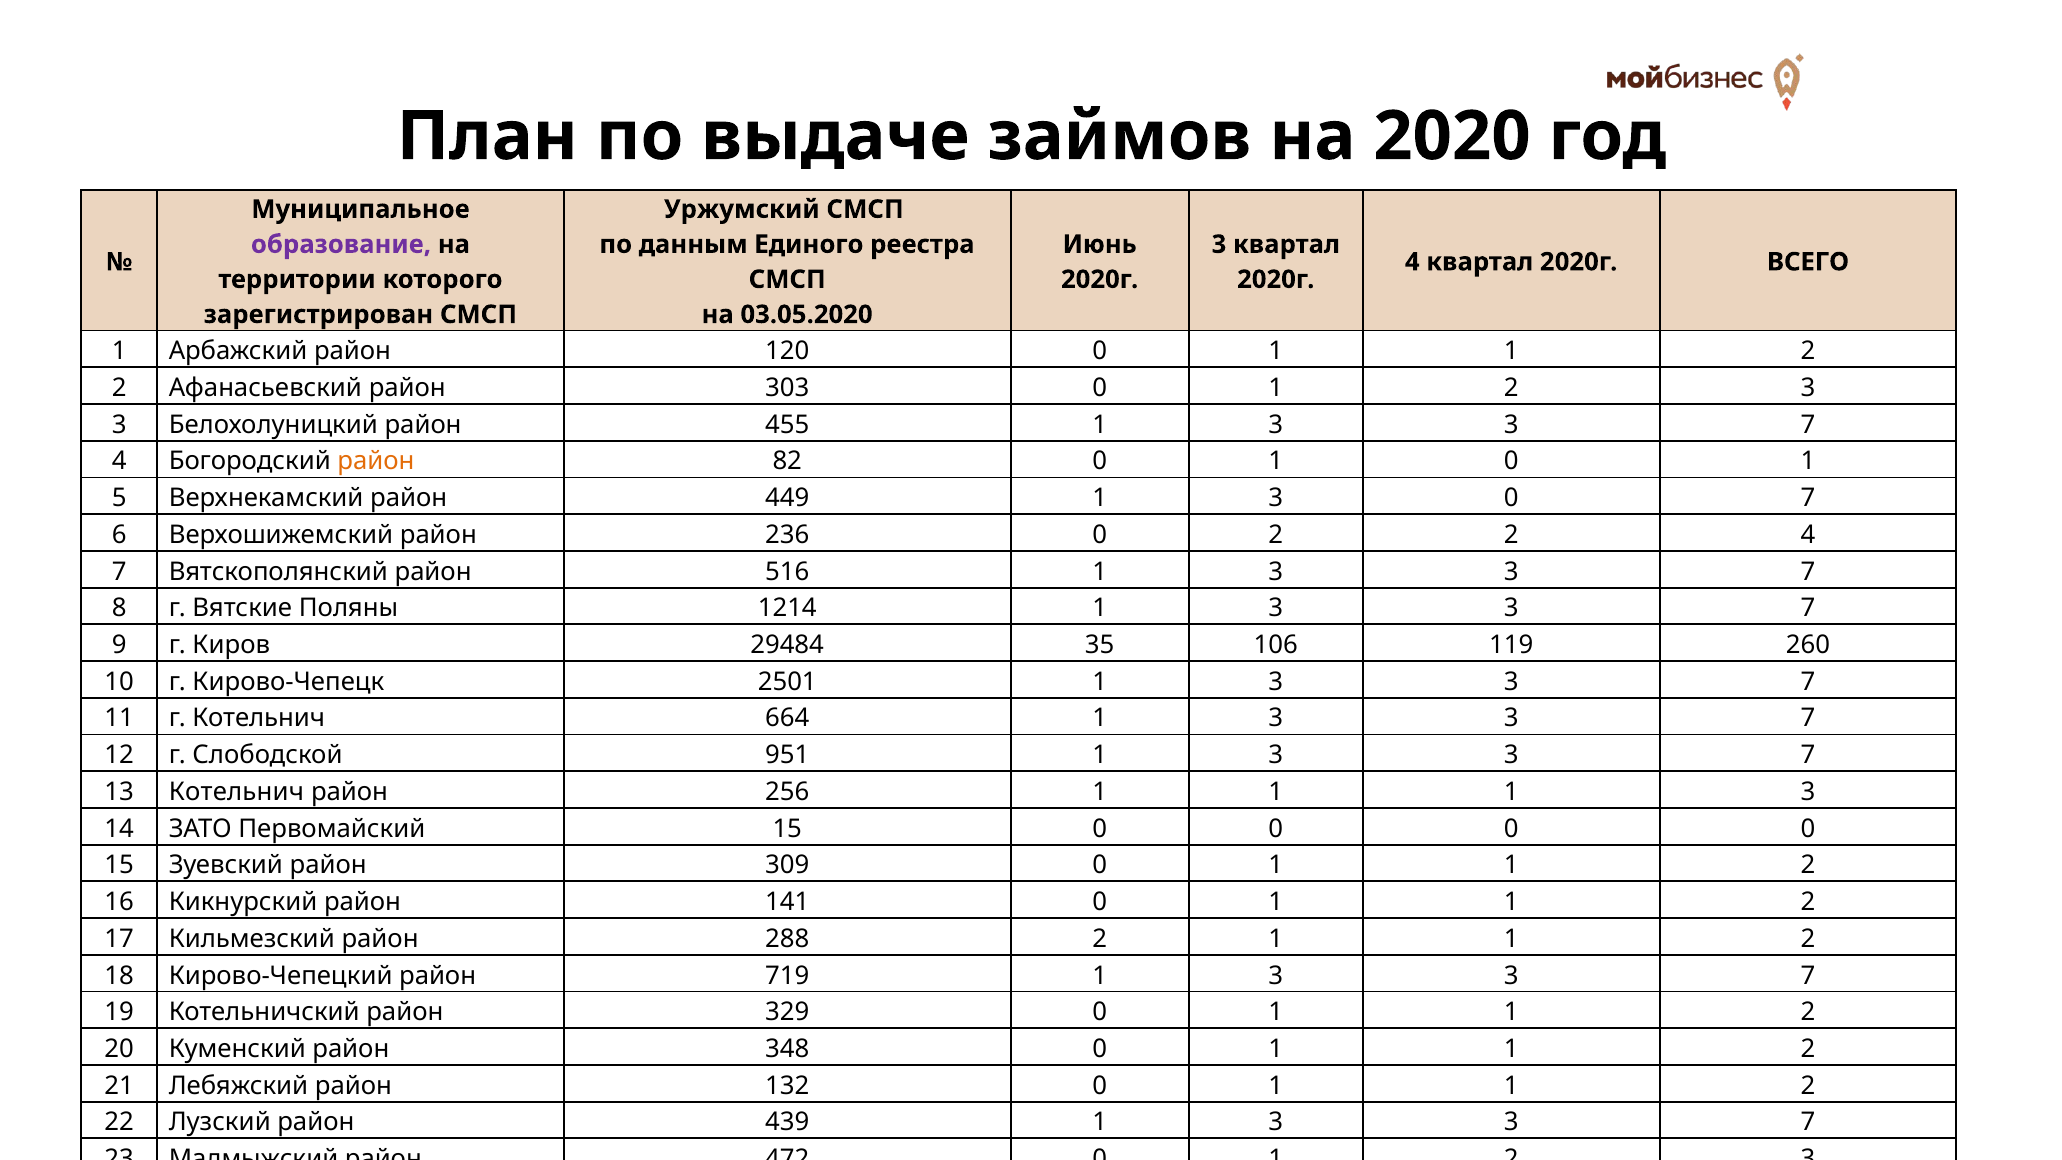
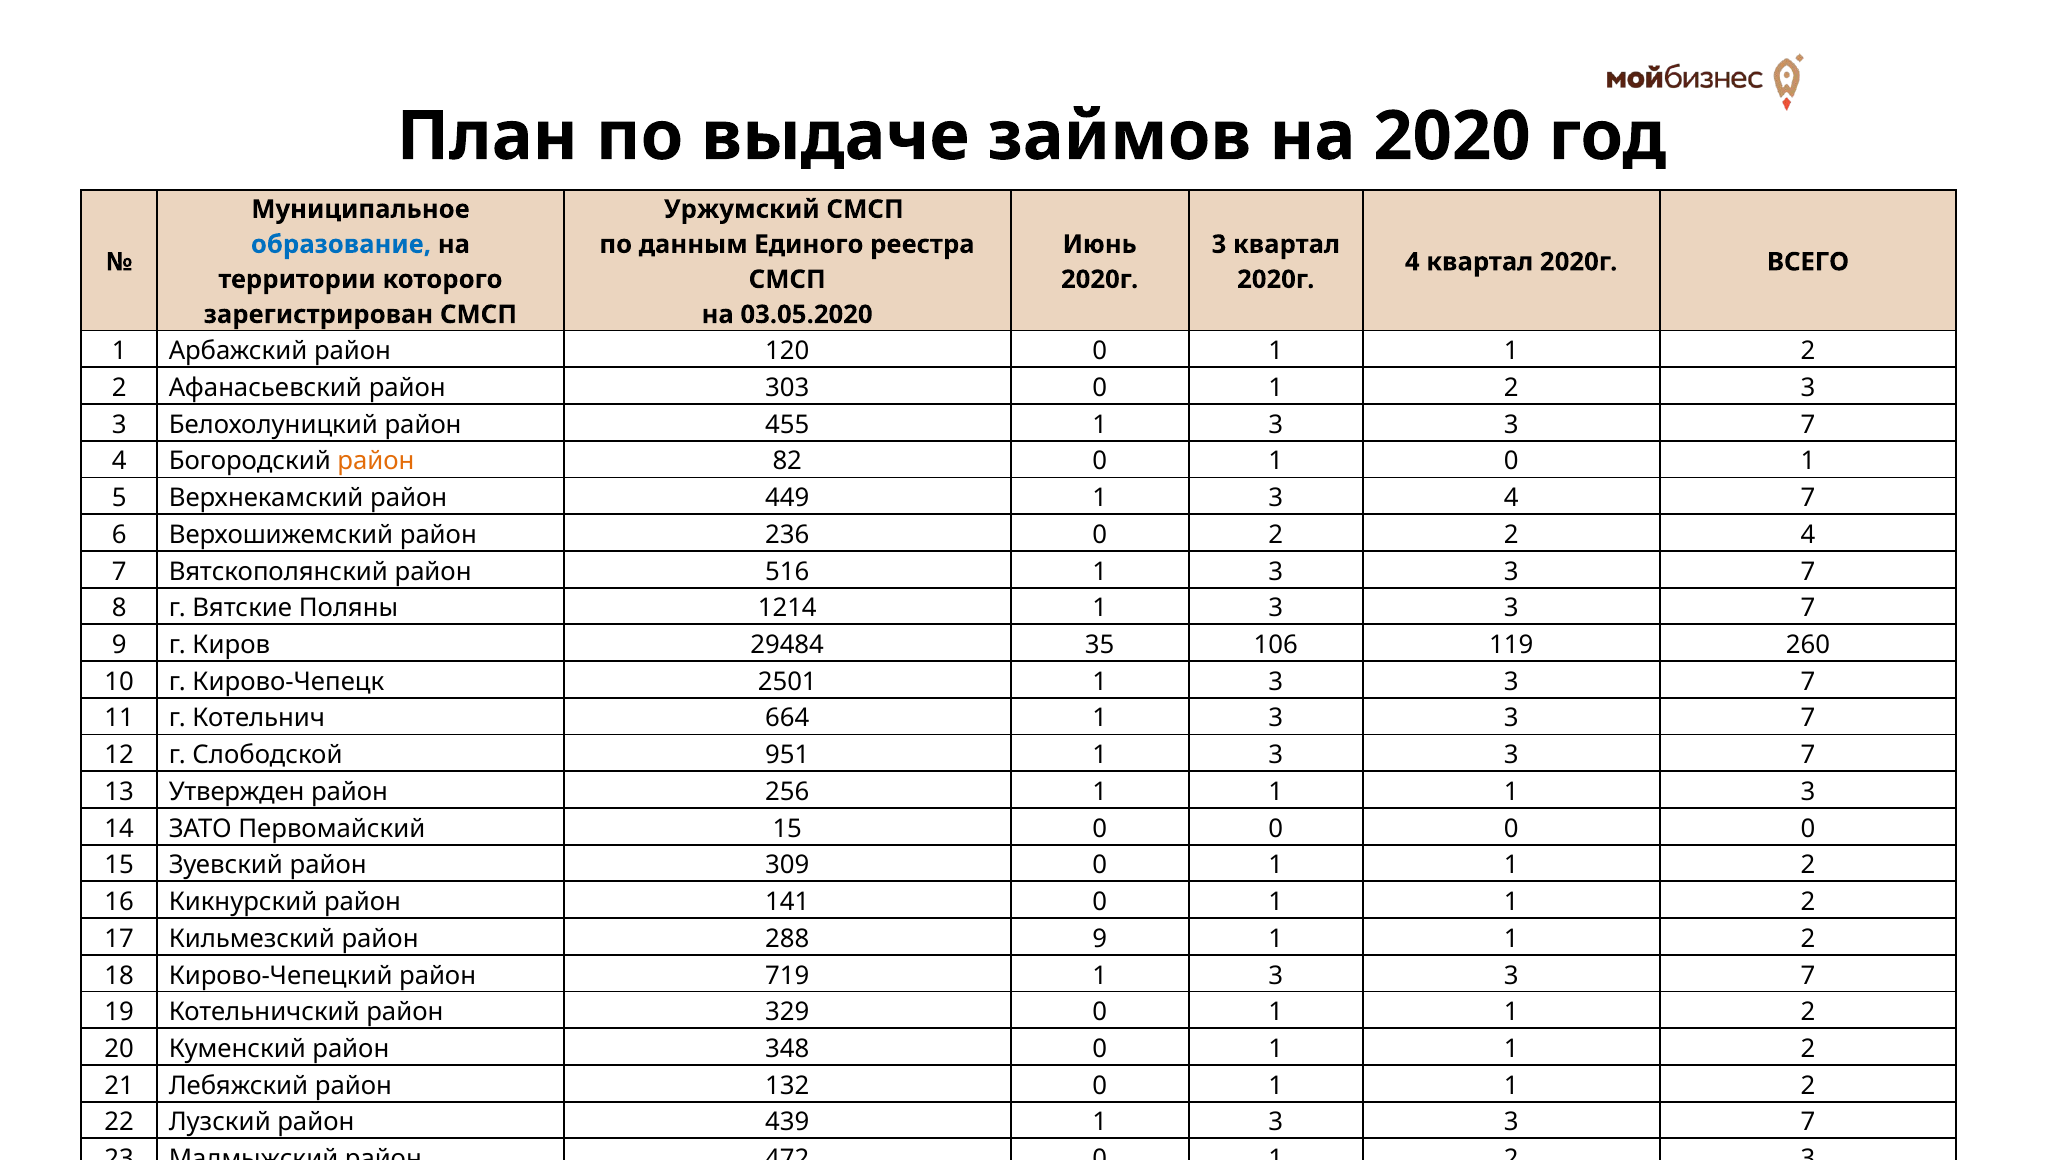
образование colour: purple -> blue (341, 244)
3 0: 0 -> 4 (1511, 498)
13 Котельнич: Котельнич -> Утвержден (237, 792)
288 2: 2 -> 9 (1100, 939)
